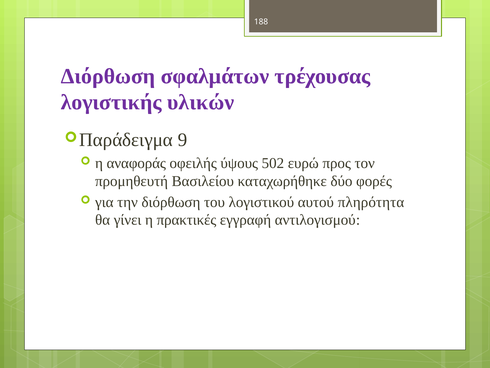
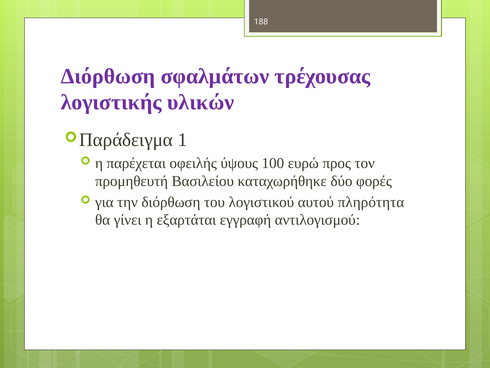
9: 9 -> 1 (182, 140)
αναφοράς: αναφοράς -> παρέχεται (136, 163)
502: 502 -> 100 (273, 163)
πρακτικές: πρακτικές -> εξαρτάται (186, 220)
